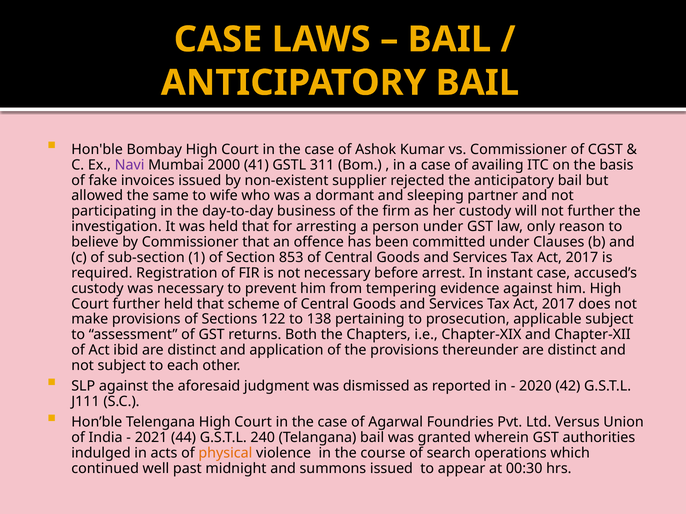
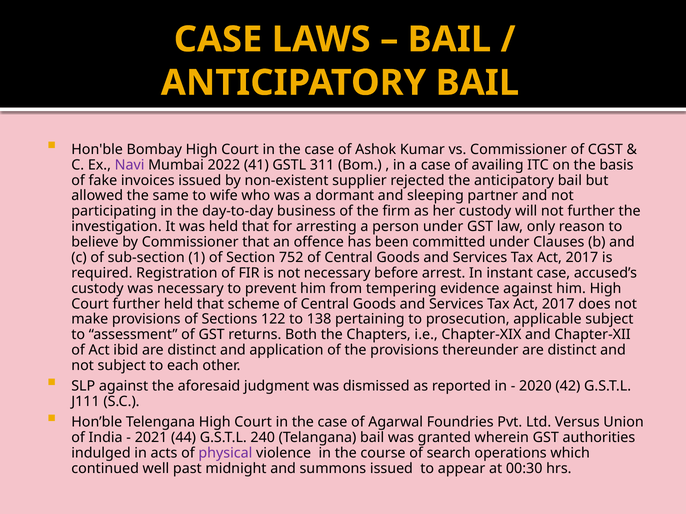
2000: 2000 -> 2022 (224, 165)
853: 853 -> 752 (291, 258)
physical colour: orange -> purple (225, 453)
